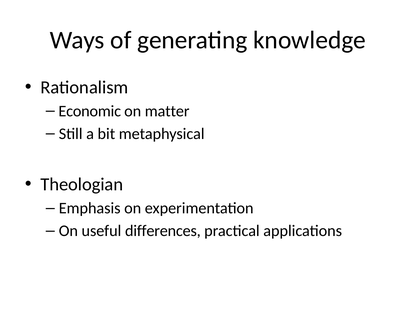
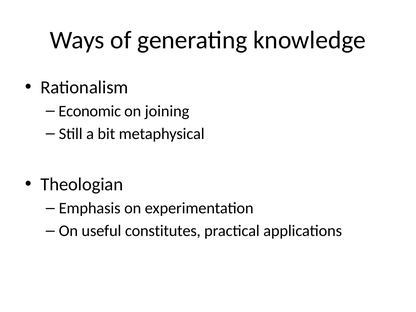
matter: matter -> joining (167, 111)
differences: differences -> constitutes (163, 231)
